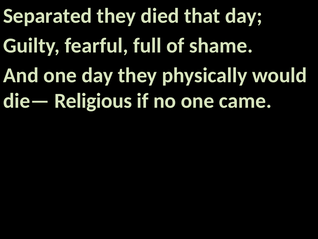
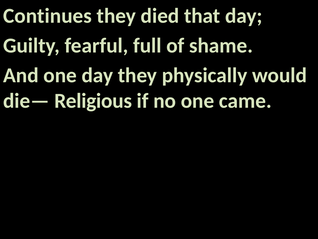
Separated: Separated -> Continues (47, 16)
